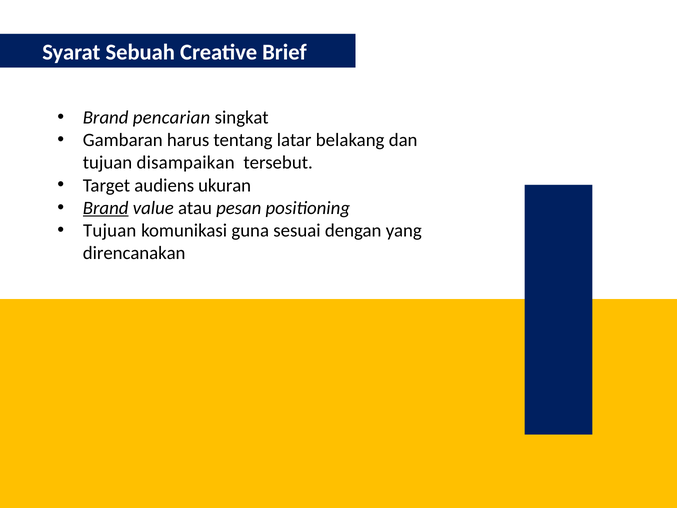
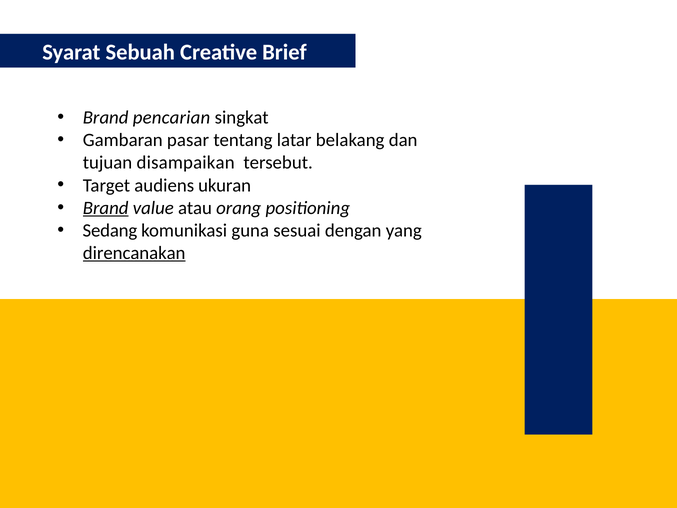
harus: harus -> pasar (188, 140)
pesan: pesan -> orang (239, 208)
Tujuan: Tujuan -> Sedang (110, 230)
direncanakan underline: none -> present (134, 253)
